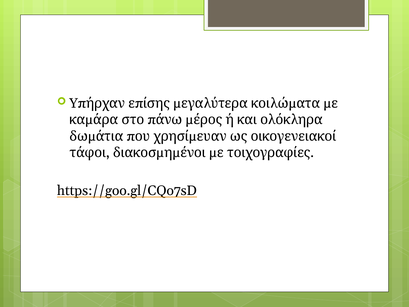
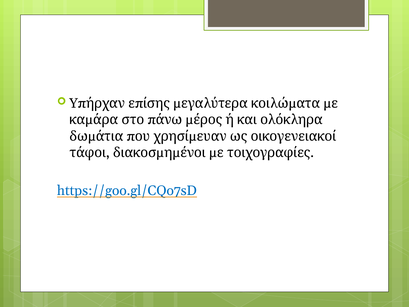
https://goo.gl/CQo7sD colour: black -> blue (127, 191)
